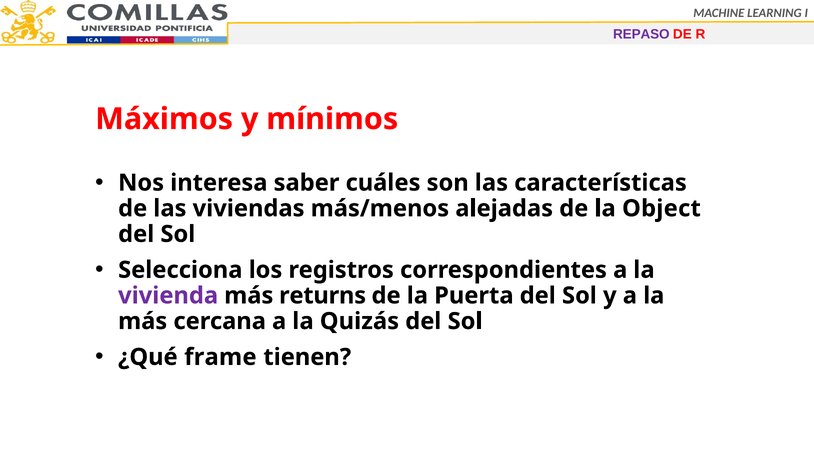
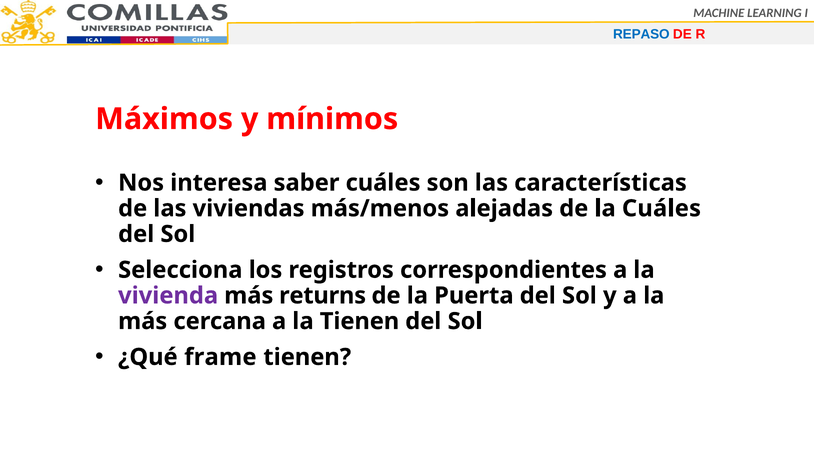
REPASO colour: purple -> blue (641, 34)
la Object: Object -> Cuáles (661, 208)
la Quizás: Quizás -> Tienen (360, 321)
